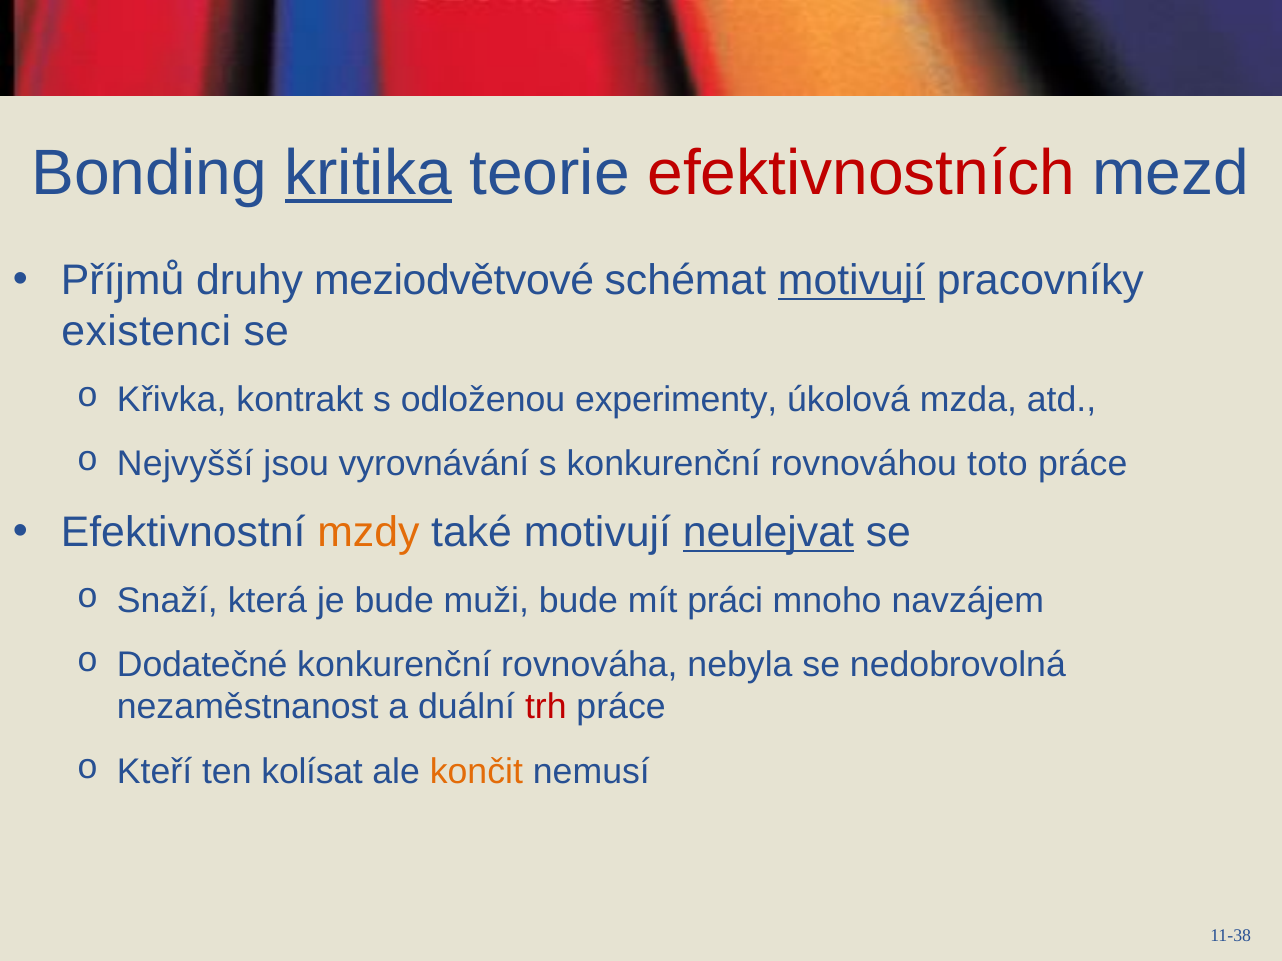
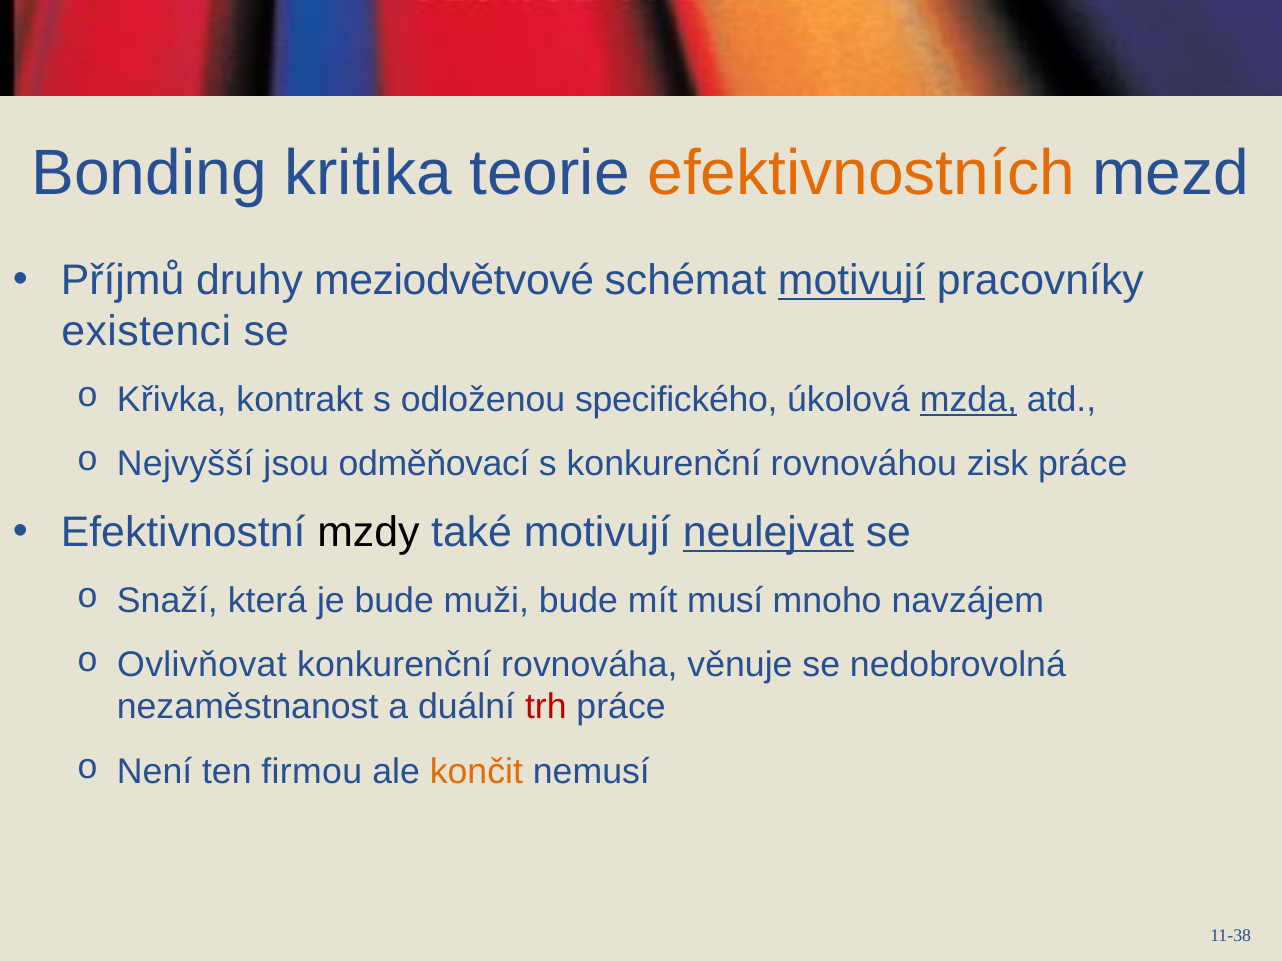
kritika underline: present -> none (368, 173)
efektivnostních colour: red -> orange (861, 173)
experimenty: experimenty -> specifického (676, 400)
mzda underline: none -> present (968, 400)
vyrovnávání: vyrovnávání -> odměňovací (434, 464)
toto: toto -> zisk (998, 464)
mzdy colour: orange -> black (368, 533)
práci: práci -> musí (725, 601)
Dodatečné: Dodatečné -> Ovlivňovat (202, 665)
nebyla: nebyla -> věnuje (740, 665)
Kteří: Kteří -> Není (155, 772)
kolísat: kolísat -> firmou (312, 772)
